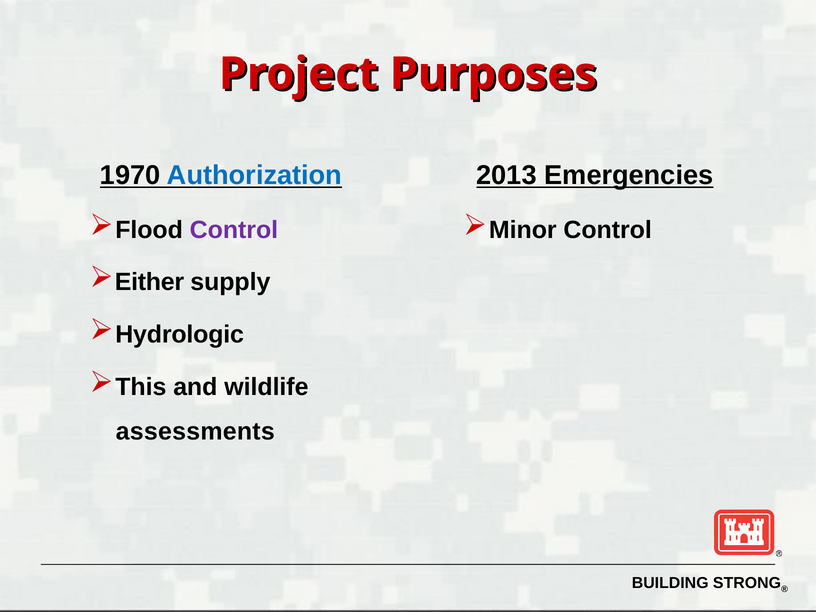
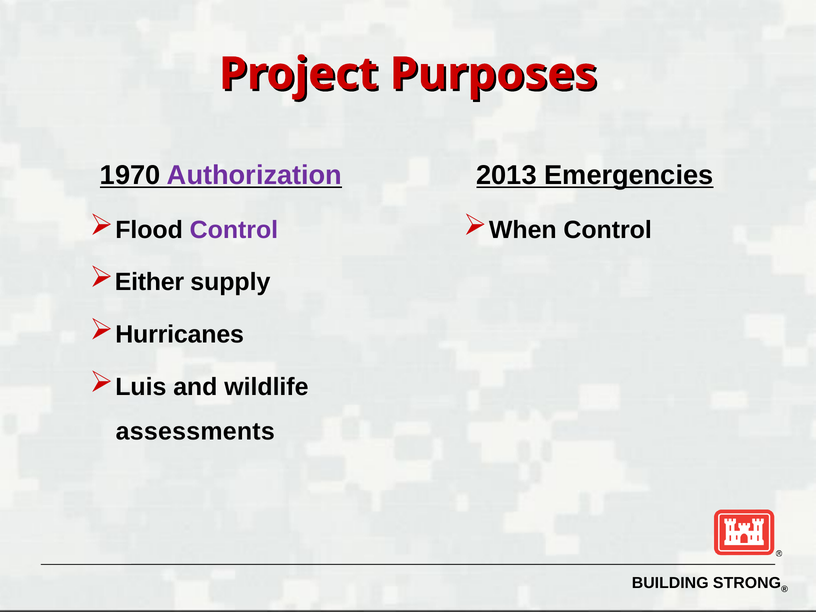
Authorization colour: blue -> purple (255, 175)
Minor: Minor -> When (523, 230)
Hydrologic: Hydrologic -> Hurricanes (180, 334)
This: This -> Luis (141, 387)
